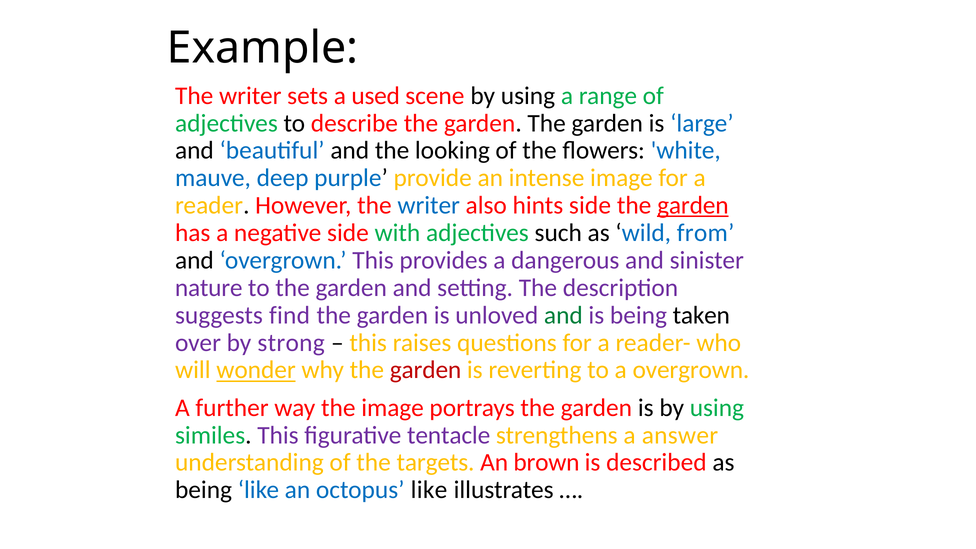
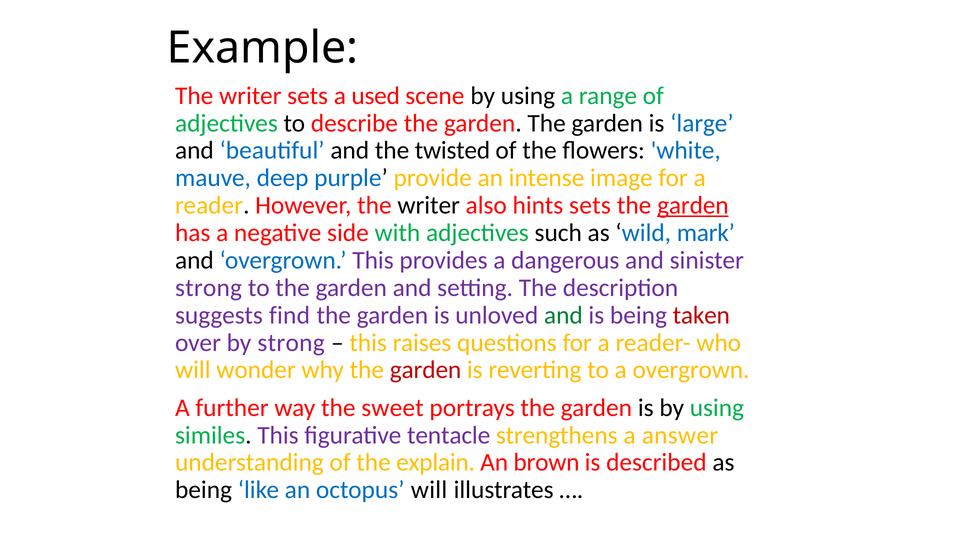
looking: looking -> twisted (452, 151)
writer colour: blue -> black (429, 205)
hints side: side -> sets (590, 205)
from: from -> mark (706, 233)
nature: nature -> strong (209, 288)
taken colour: black -> red (701, 315)
wonder underline: present -> none (256, 370)
the image: image -> sweet (392, 408)
targets: targets -> explain (436, 463)
octopus like: like -> will (429, 490)
